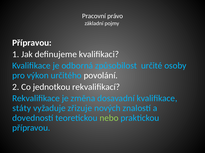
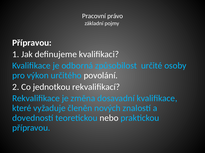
státy: státy -> které (22, 109)
zřizuje: zřizuje -> členěn (80, 109)
nebo colour: light green -> white (109, 118)
